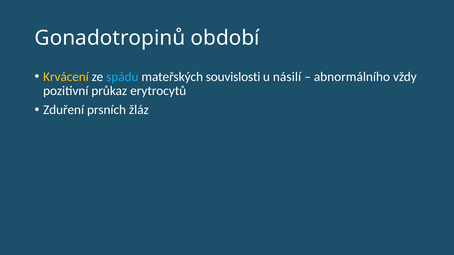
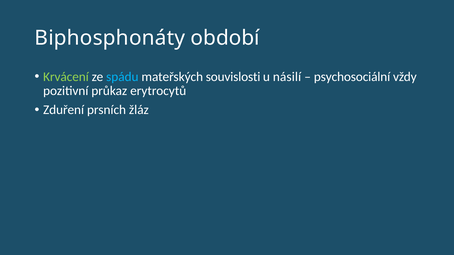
Gonadotropinů: Gonadotropinů -> Biphosphonáty (110, 38)
Krvácení colour: yellow -> light green (66, 77)
abnormálního: abnormálního -> psychosociální (352, 77)
